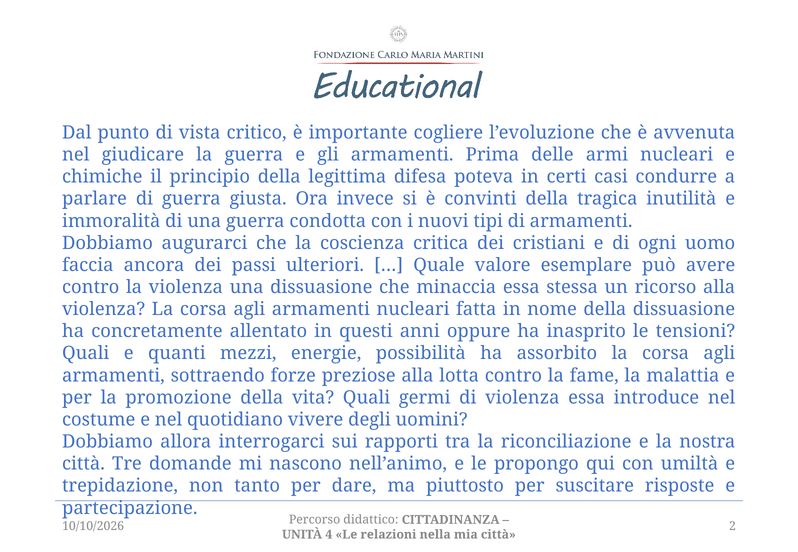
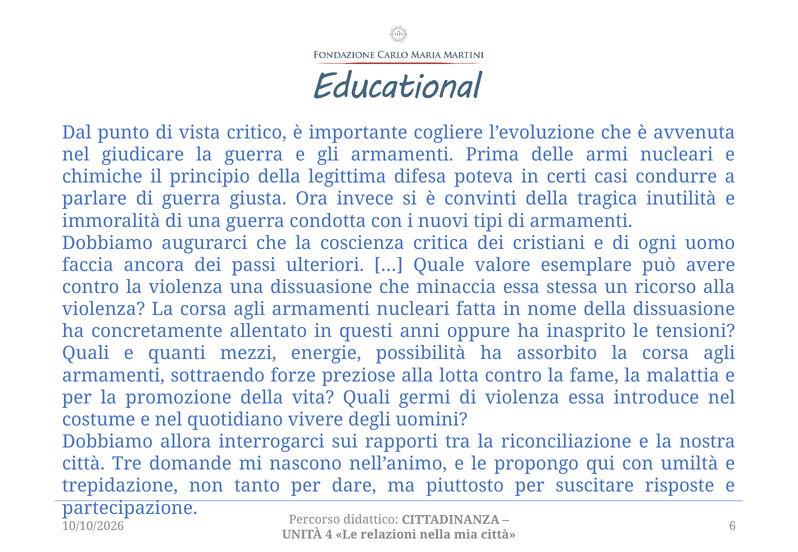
2: 2 -> 6 (732, 527)
